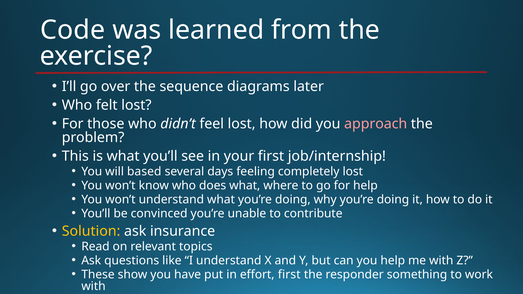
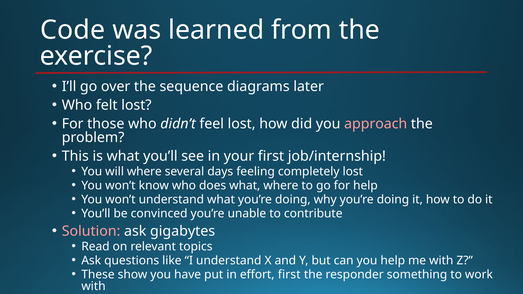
will based: based -> where (144, 172)
Solution colour: yellow -> pink (91, 231)
insurance: insurance -> gigabytes (183, 231)
